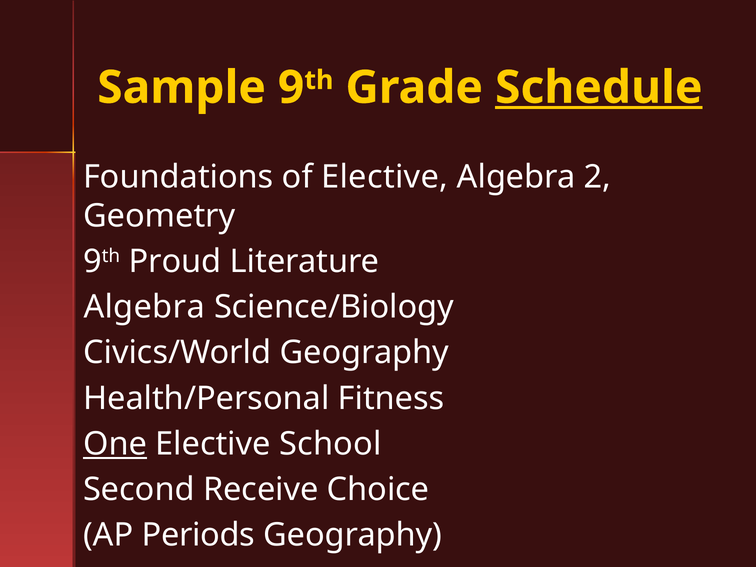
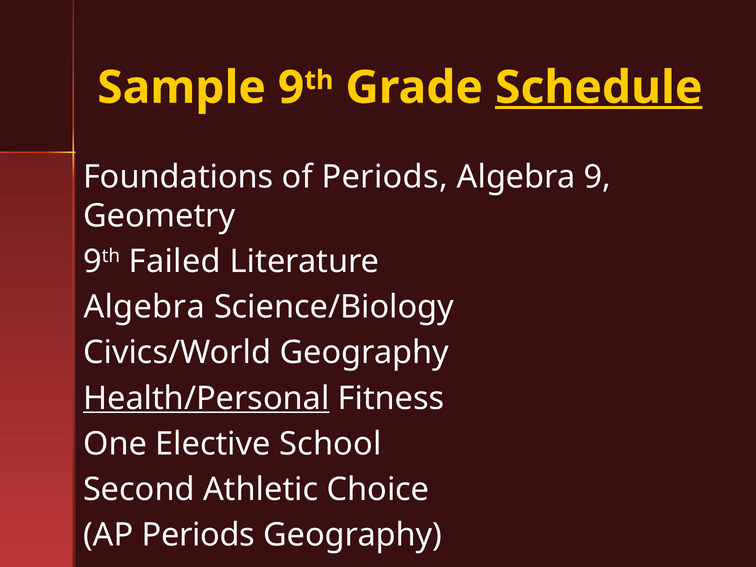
of Elective: Elective -> Periods (385, 177)
Algebra 2: 2 -> 9 (597, 177)
Proud: Proud -> Failed (175, 261)
Health/Personal underline: none -> present (206, 398)
One underline: present -> none (115, 444)
Receive: Receive -> Athletic (261, 489)
